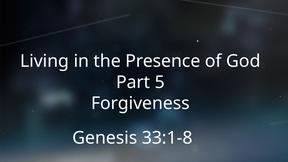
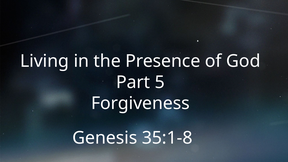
33:1-8: 33:1-8 -> 35:1-8 (167, 138)
